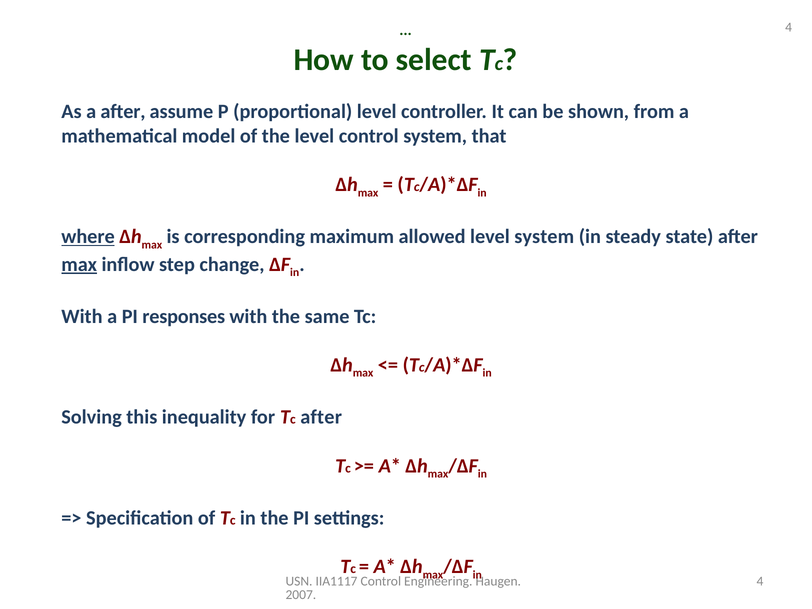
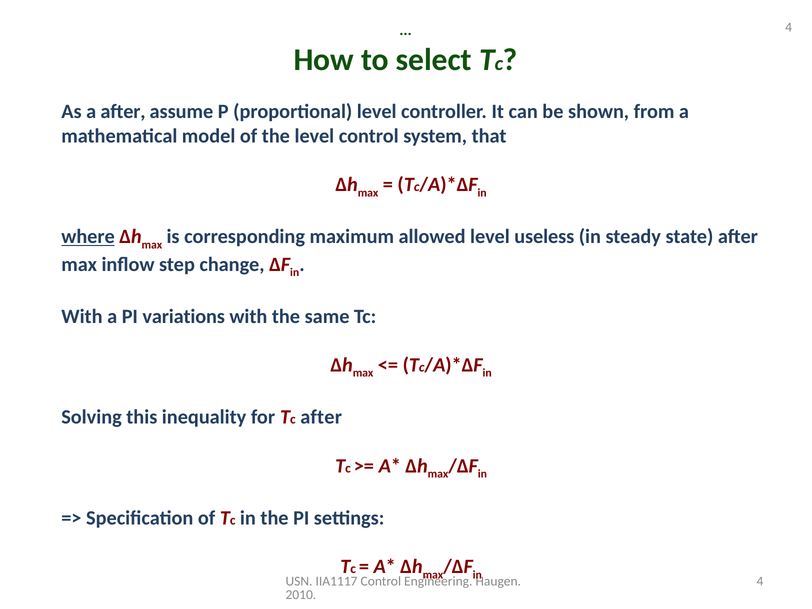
level system: system -> useless (544, 237)
max underline: present -> none (79, 264)
responses: responses -> variations (184, 317)
2007: 2007 -> 2010 (301, 595)
